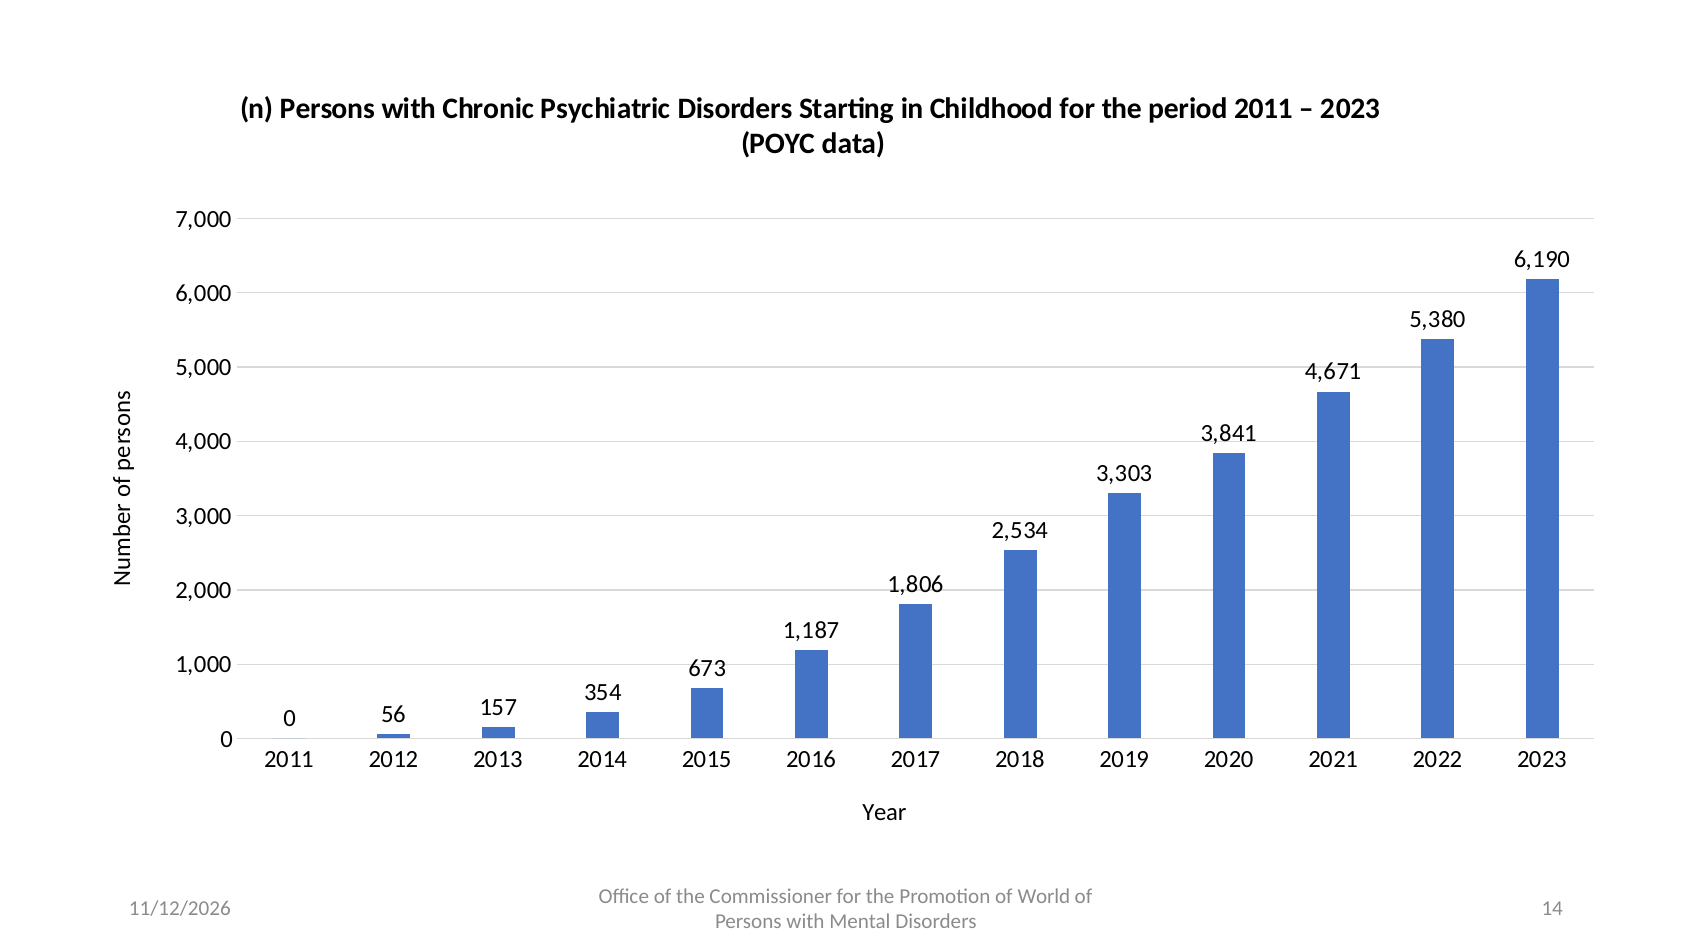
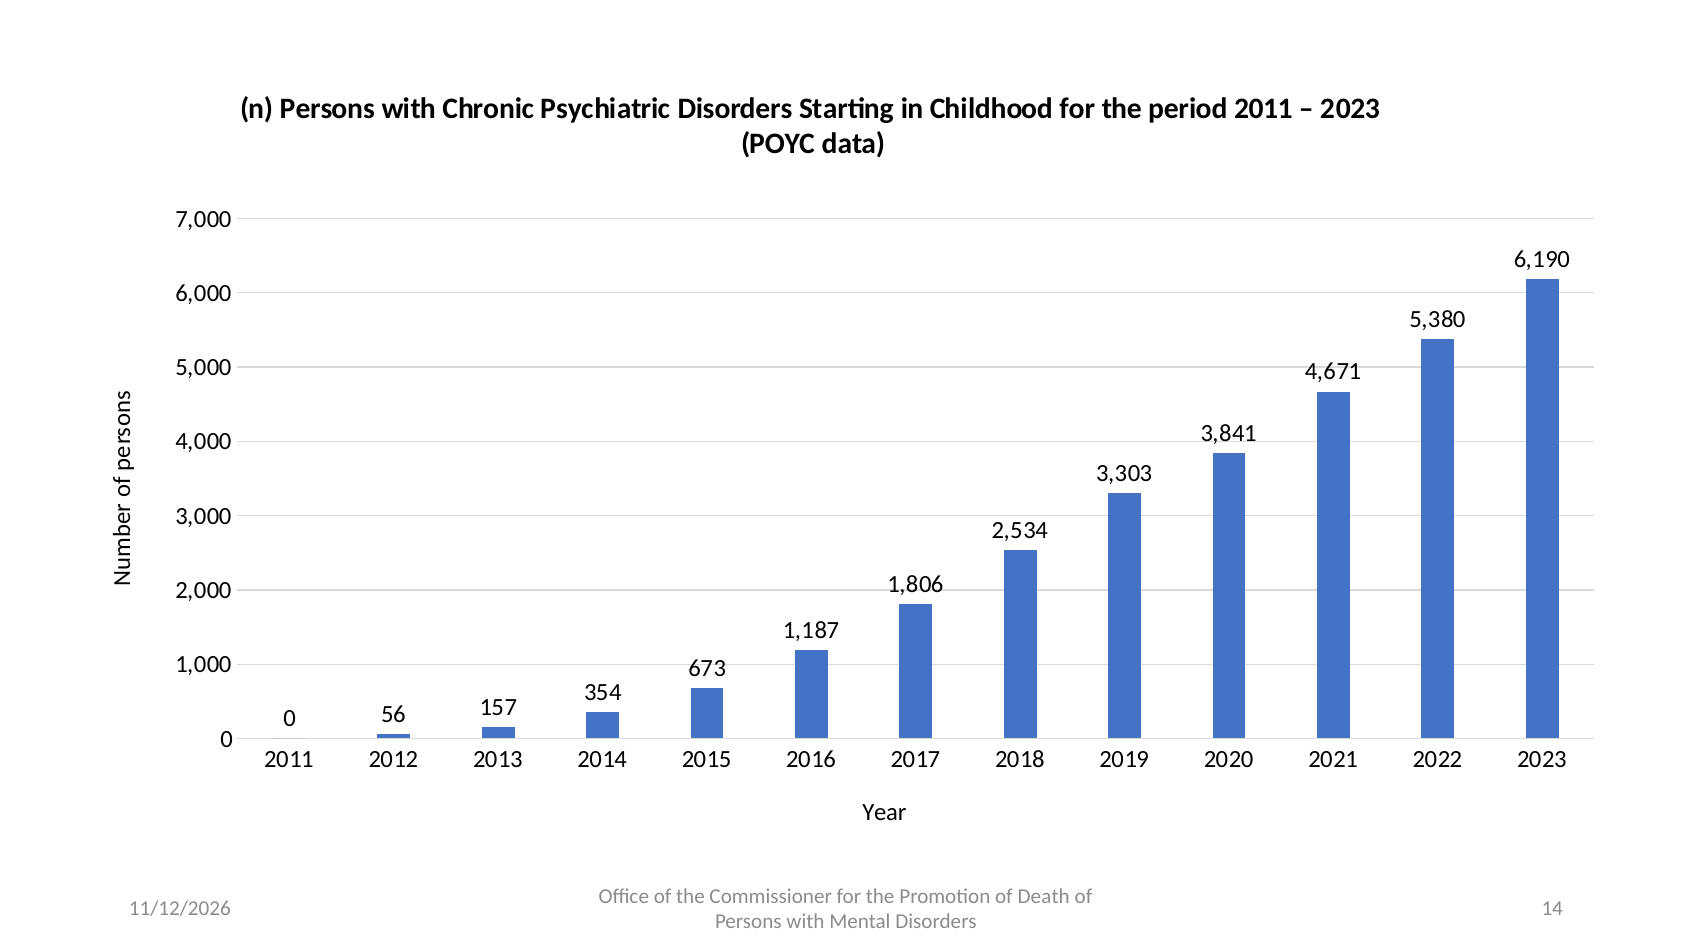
World: World -> Death (1044, 896)
